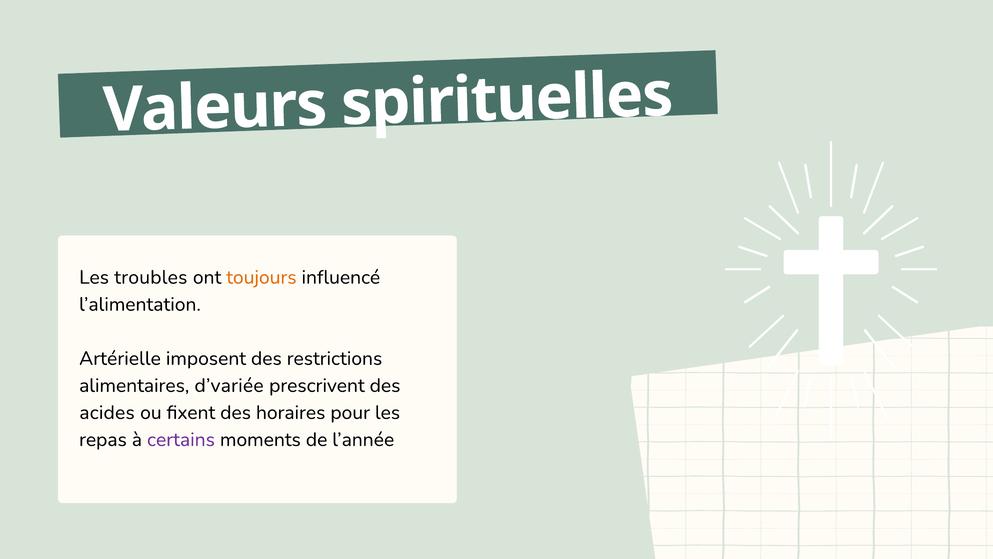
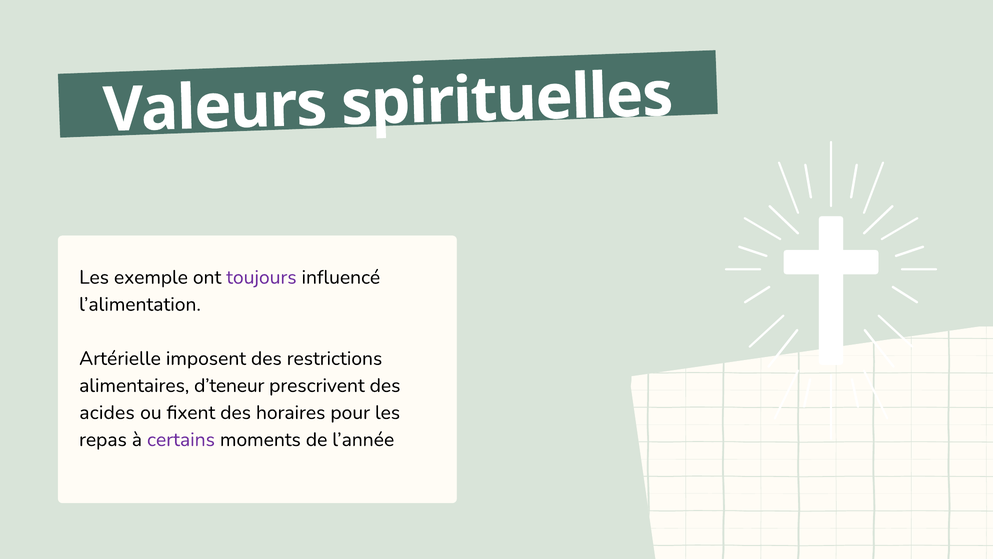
troubles: troubles -> exemple (151, 277)
toujours colour: orange -> purple (261, 277)
d’variée: d’variée -> d’teneur (229, 385)
